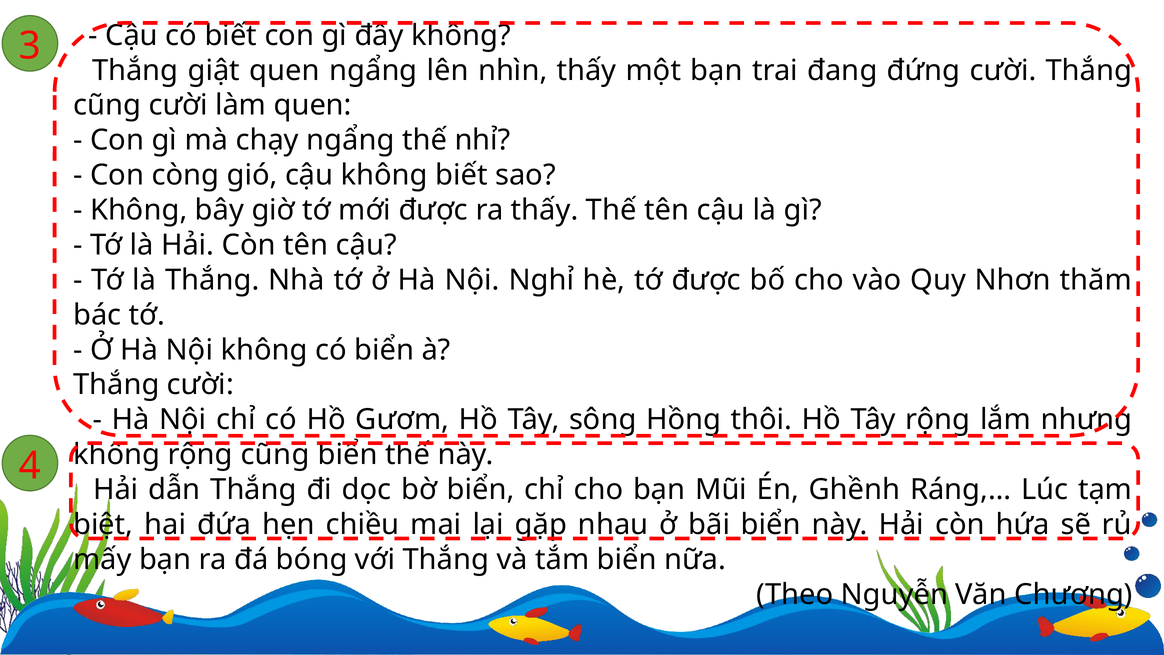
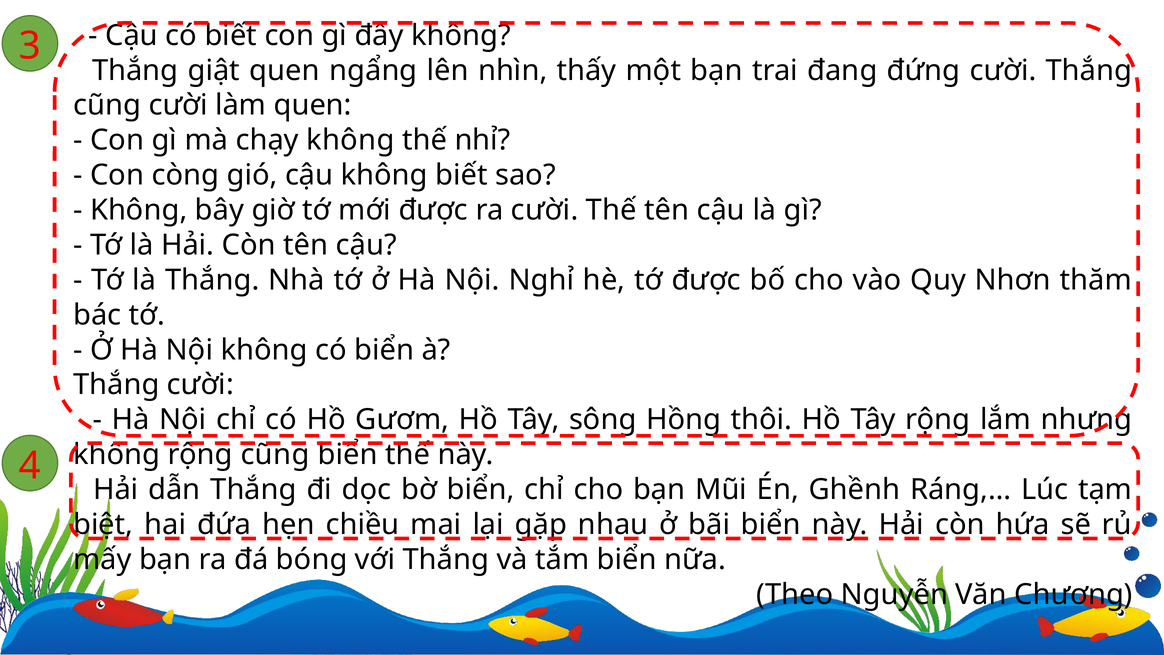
chạy ngẩng: ngẩng -> không (350, 140)
ra thấy: thấy -> cười (545, 210)
